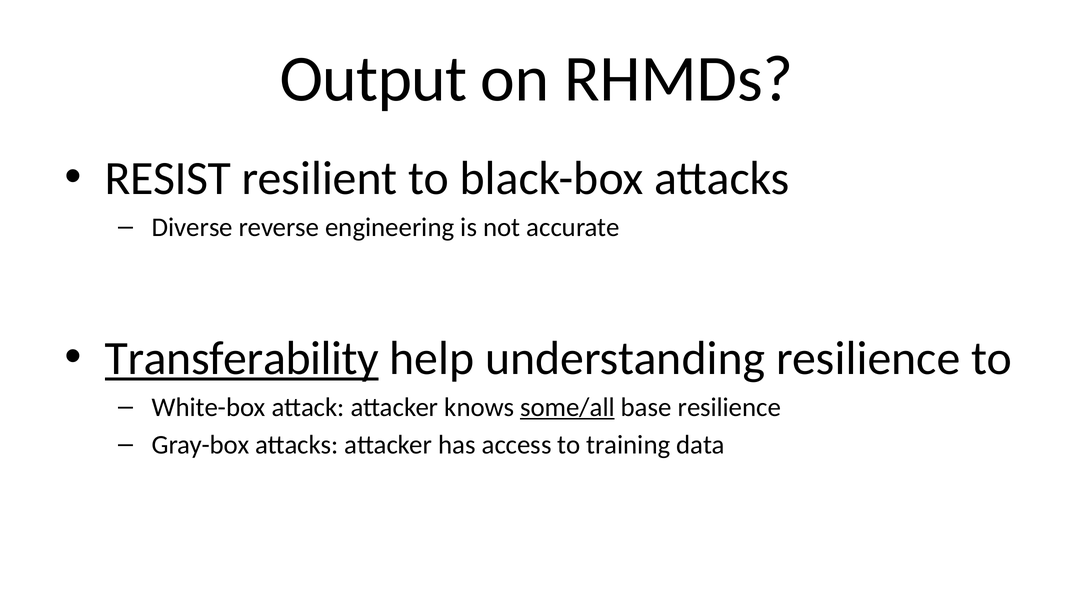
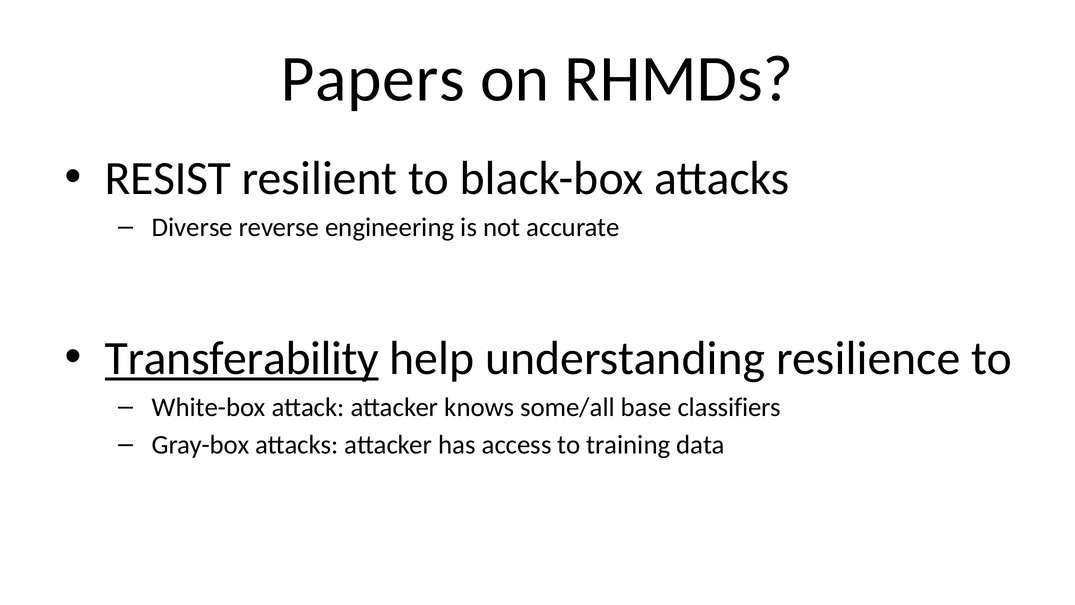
Output: Output -> Papers (373, 79)
some/all underline: present -> none (567, 407)
base resilience: resilience -> classifiers (729, 407)
